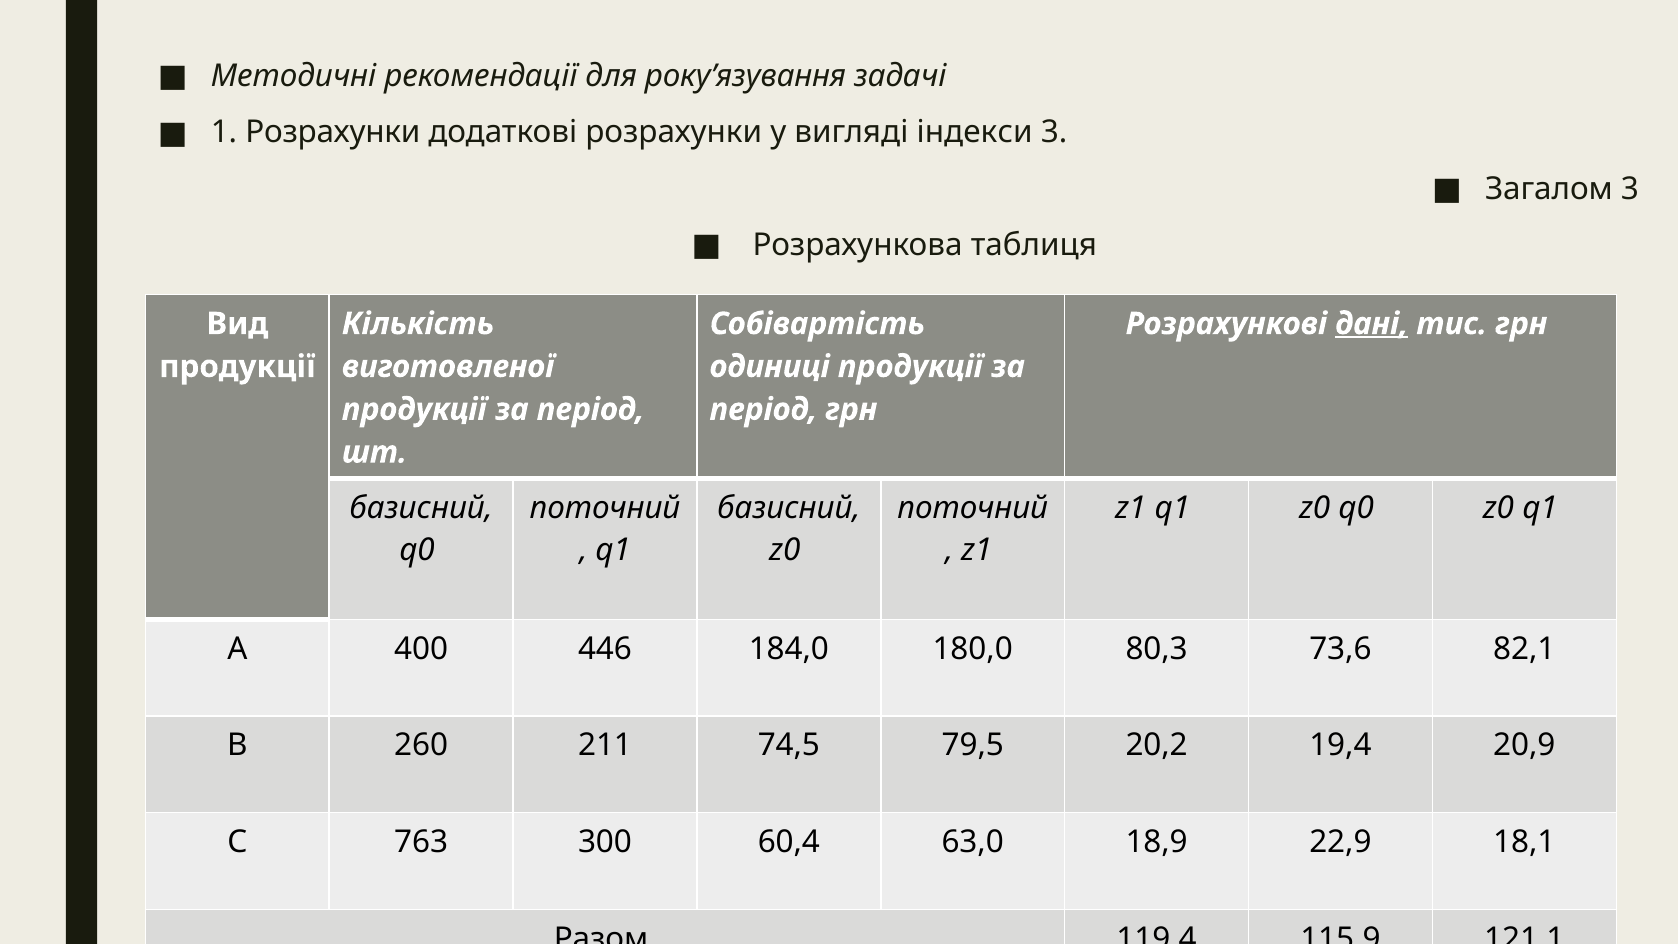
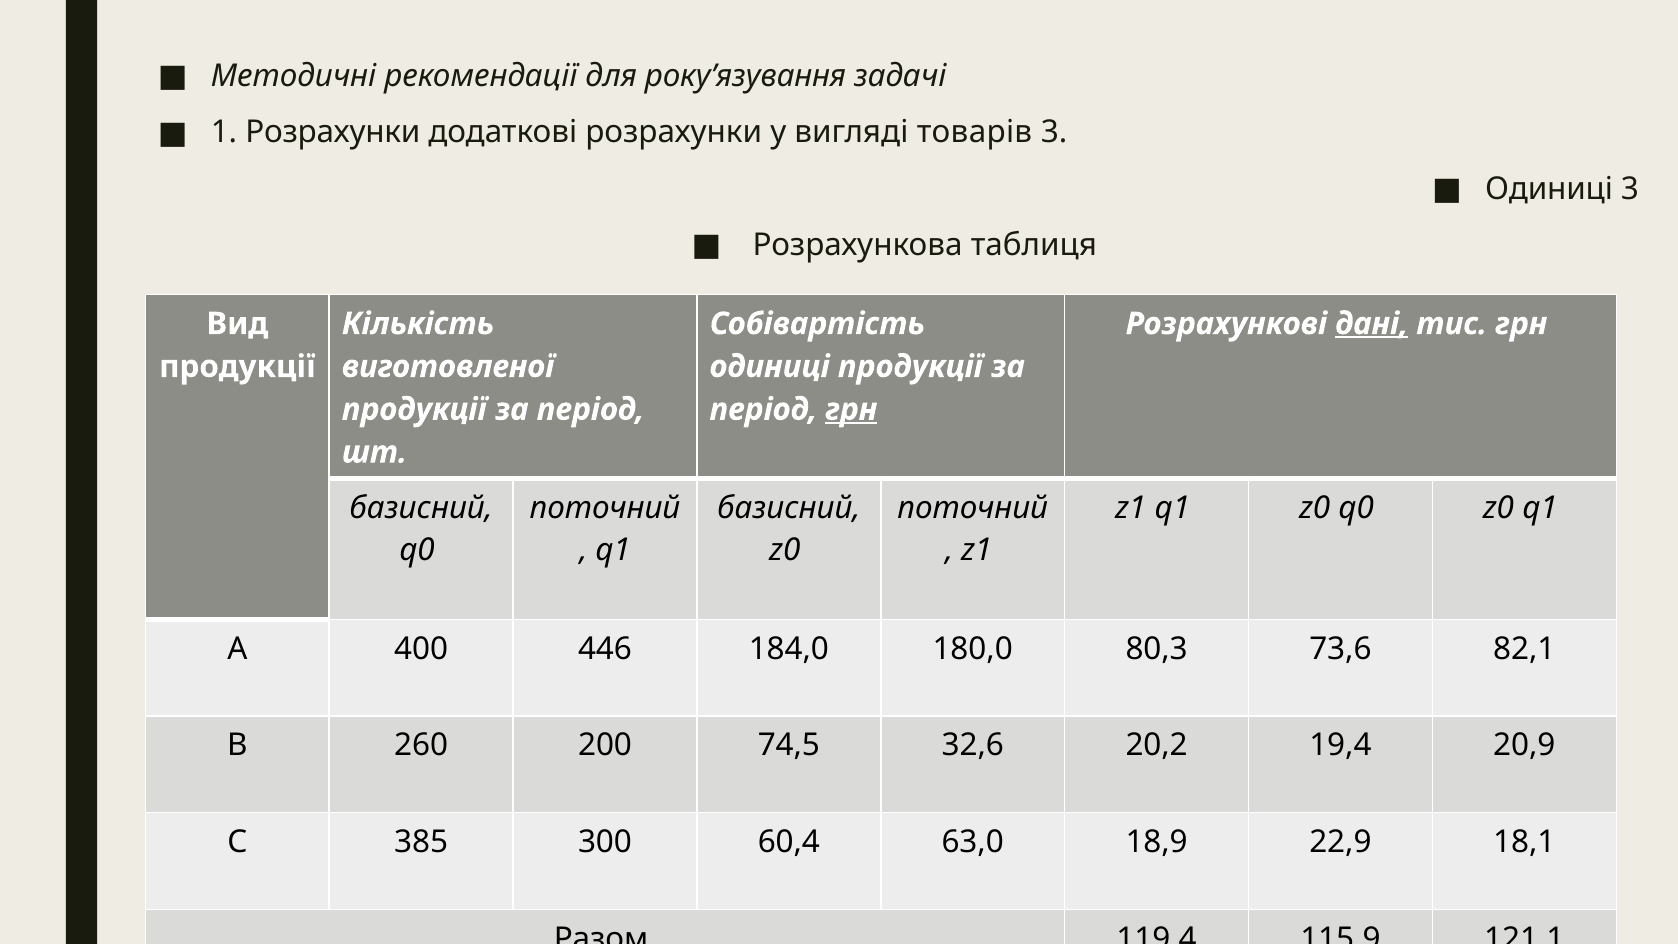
індекси: індекси -> товарів (974, 132)
Загалом: Загалом -> Одиниці (1549, 189)
грн underline: none -> present (851, 409)
211: 211 -> 200 (605, 745)
79,5: 79,5 -> 32,6 (973, 745)
763: 763 -> 385 (421, 842)
